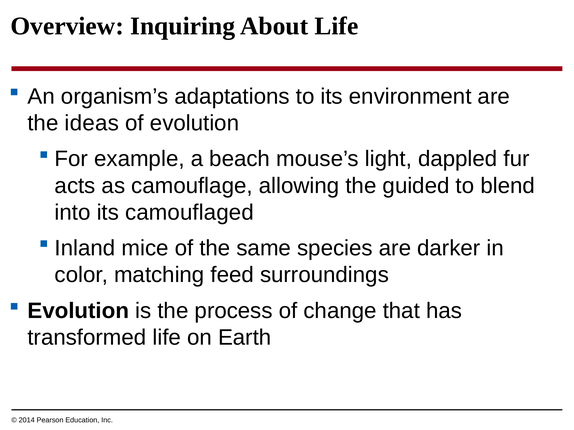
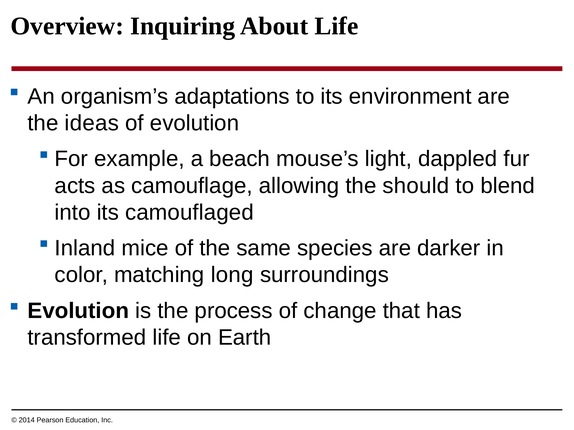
guided: guided -> should (416, 186)
feed: feed -> long (232, 275)
